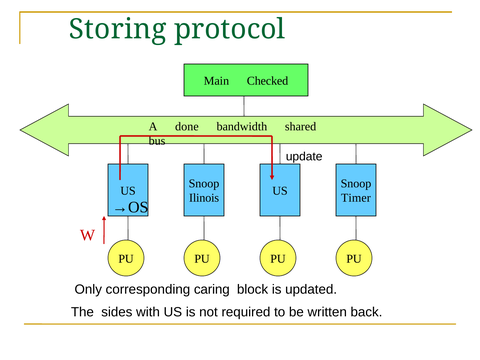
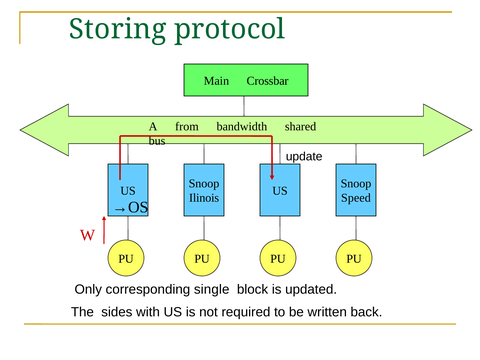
Checked: Checked -> Crossbar (268, 81)
done: done -> from (187, 126)
Timer: Timer -> Speed (356, 198)
caring: caring -> single (212, 289)
